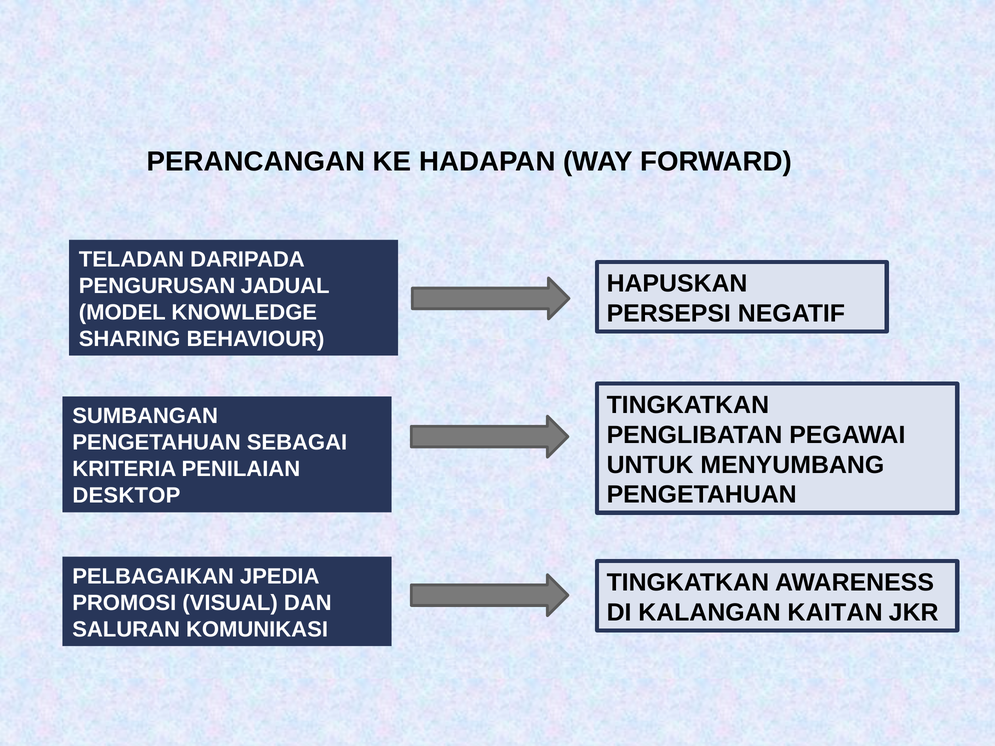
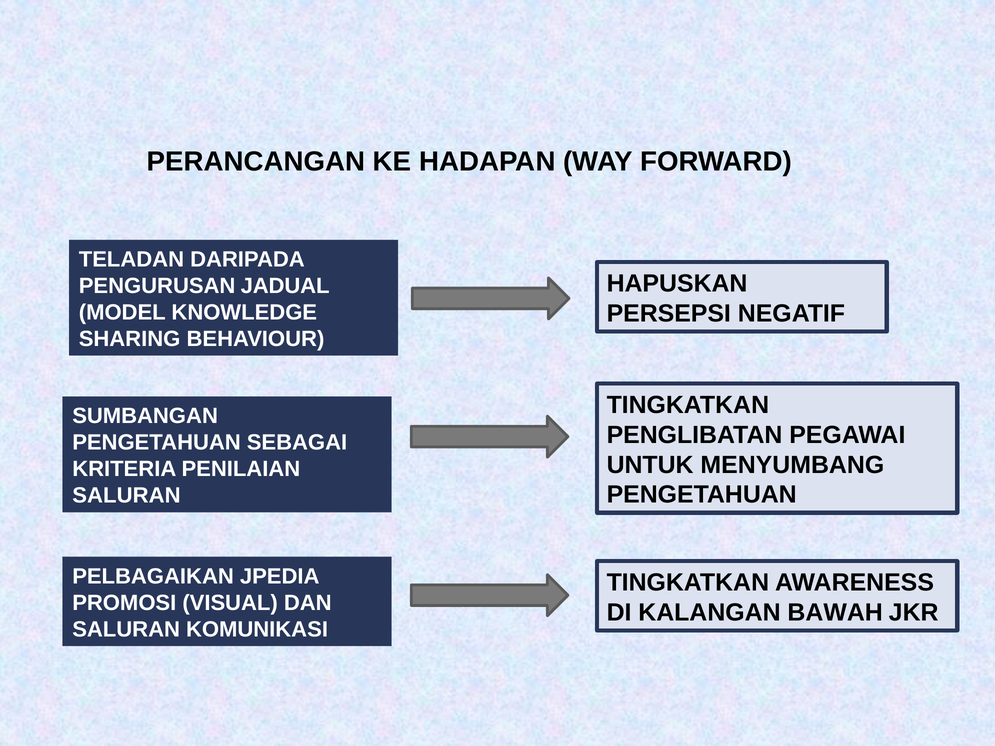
DESKTOP: DESKTOP -> SALURAN (126, 496)
KAITAN: KAITAN -> BAWAH (835, 613)
